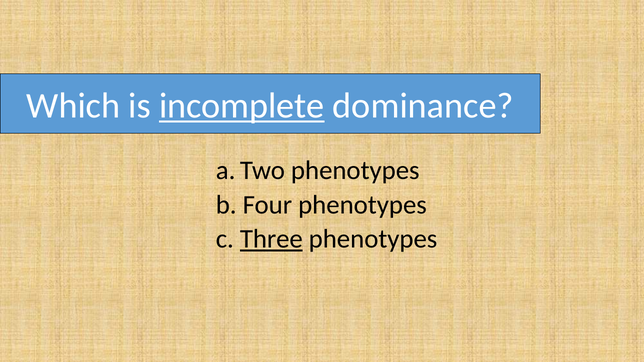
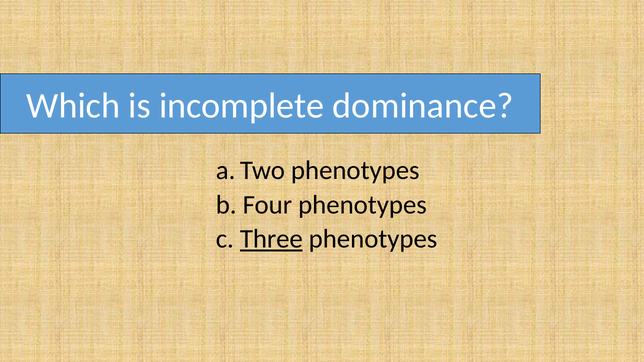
incomplete underline: present -> none (242, 106)
